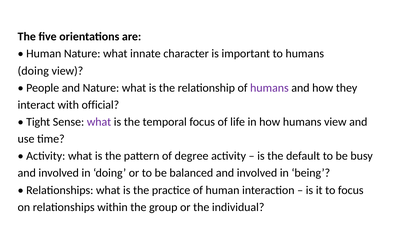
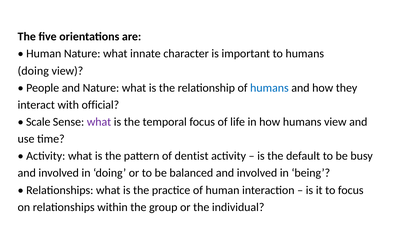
humans colour: purple -> blue (269, 88)
Tight: Tight -> Scale (38, 122)
degree: degree -> dentist (192, 156)
